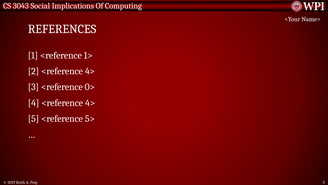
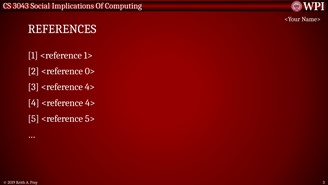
2 <reference 4>: 4> -> 0> (90, 71)
3 <reference 0>: 0> -> 4> (90, 87)
